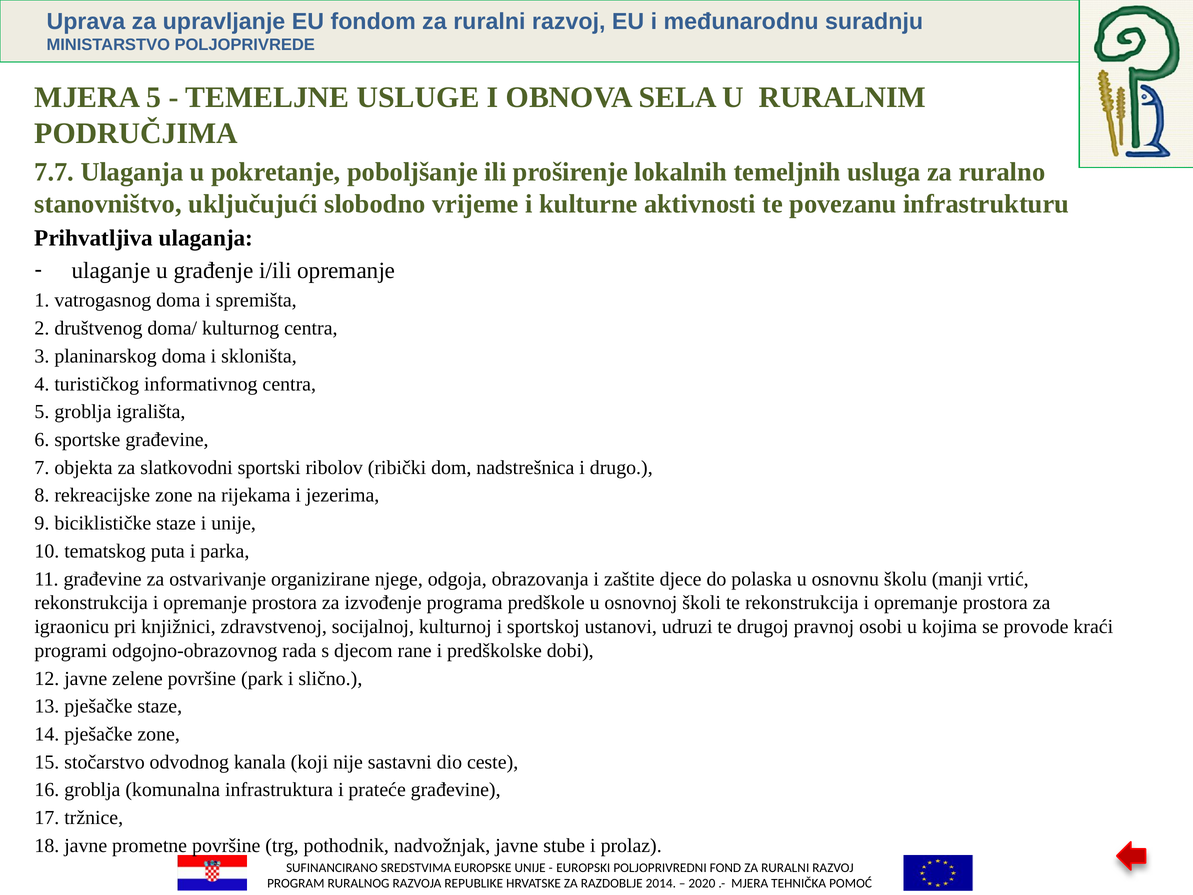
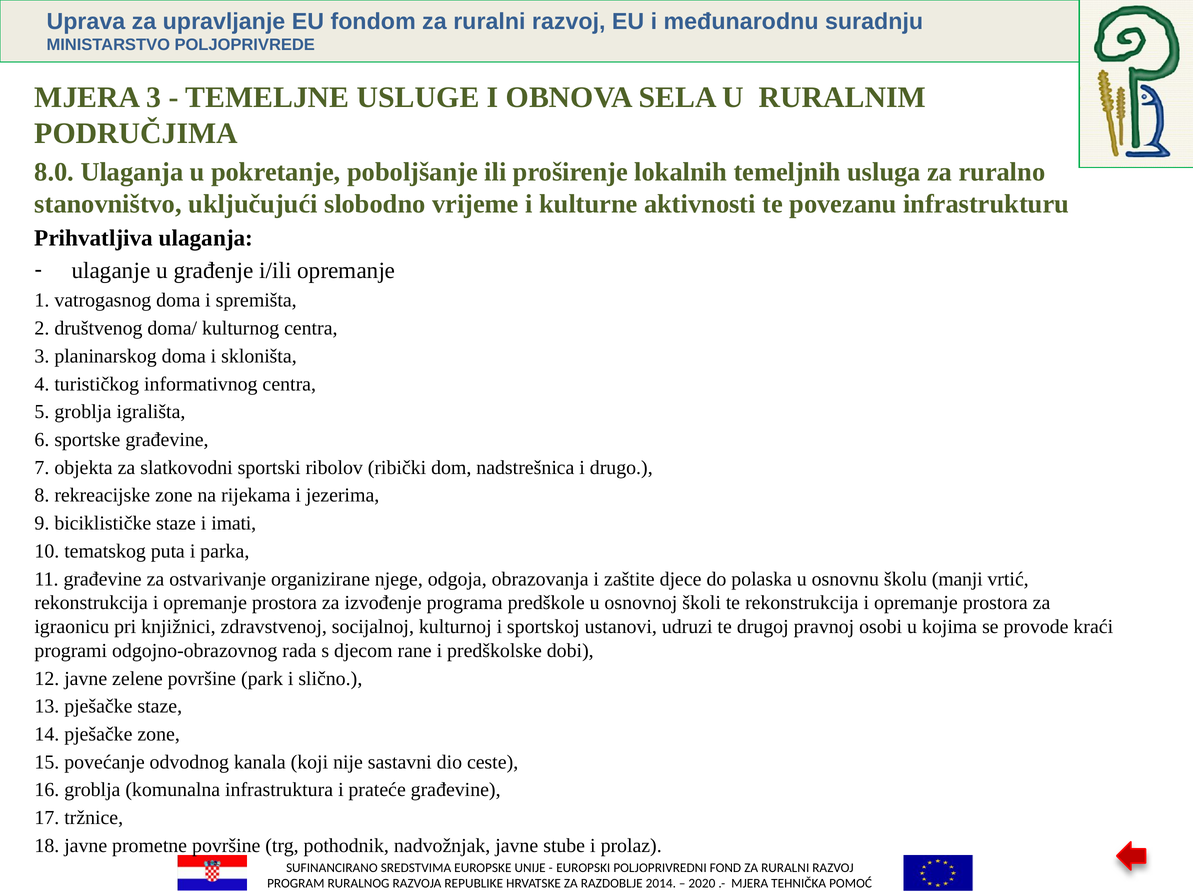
MJERA 5: 5 -> 3 (154, 98)
7.7: 7.7 -> 8.0 (54, 172)
i unije: unije -> imati (234, 523)
stočarstvo: stočarstvo -> povećanje (104, 762)
